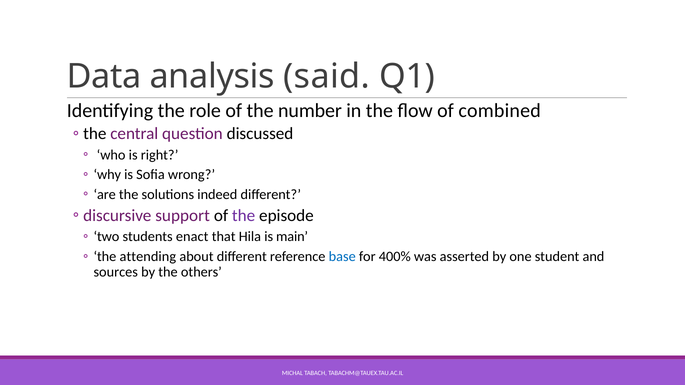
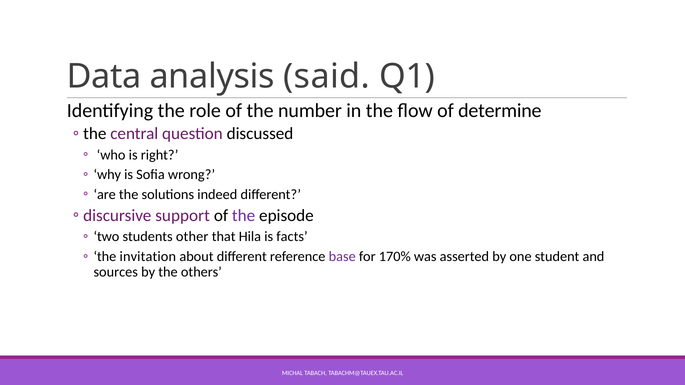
combined: combined -> determine (500, 111)
enact: enact -> other (192, 237)
main: main -> facts (292, 237)
attending: attending -> invitation (148, 257)
base colour: blue -> purple (342, 257)
400%: 400% -> 170% (395, 257)
